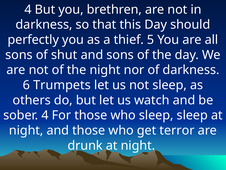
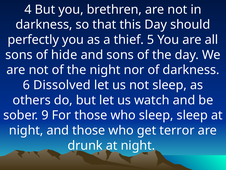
shut: shut -> hide (64, 55)
Trumpets: Trumpets -> Dissolved (62, 85)
sober 4: 4 -> 9 (45, 115)
